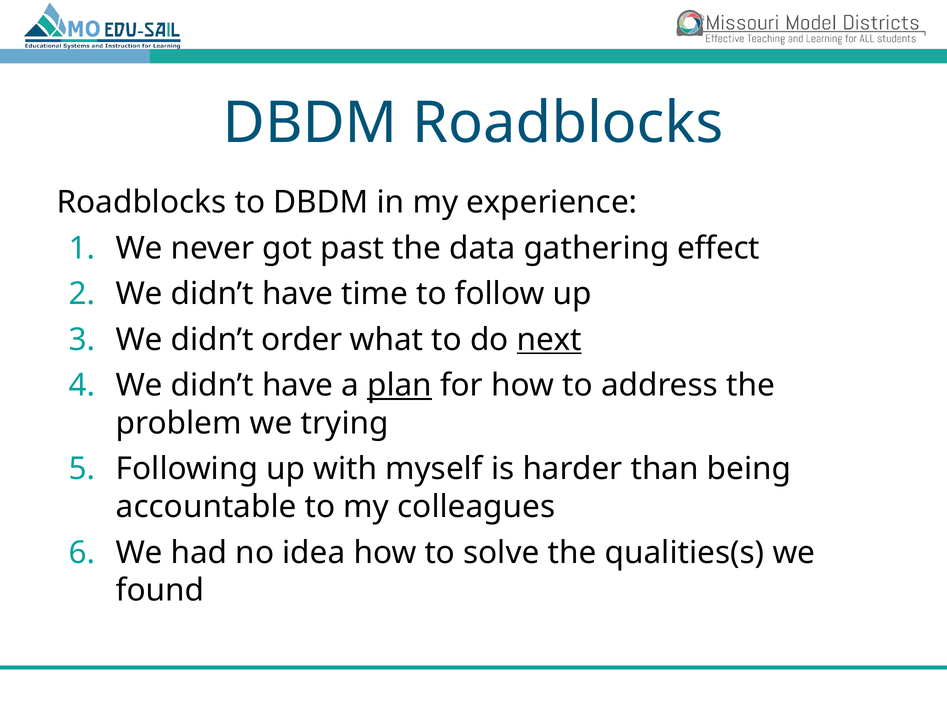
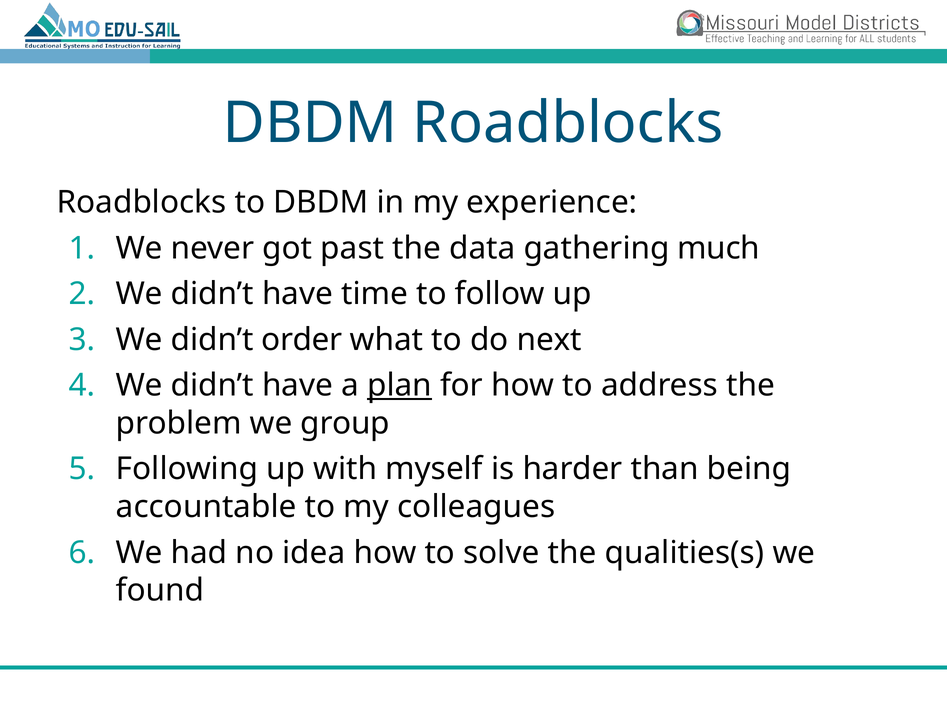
effect: effect -> much (719, 248)
next underline: present -> none (549, 340)
trying: trying -> group (345, 423)
